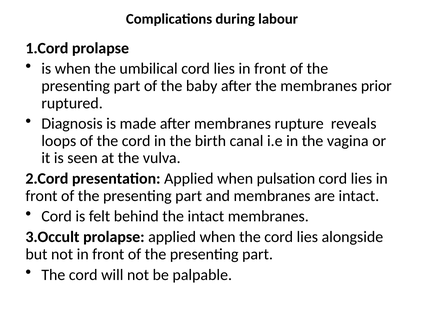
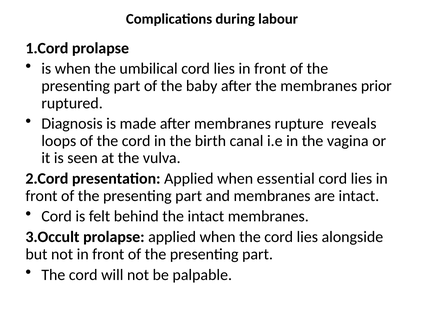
pulsation: pulsation -> essential (286, 179)
